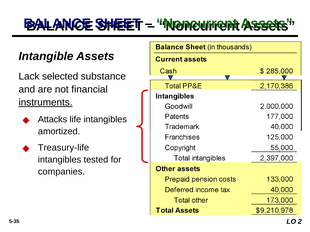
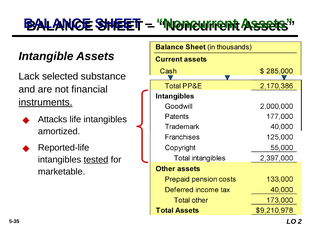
Treasury-life: Treasury-life -> Reported-life (64, 148)
tested underline: none -> present (96, 160)
companies: companies -> marketable (62, 172)
